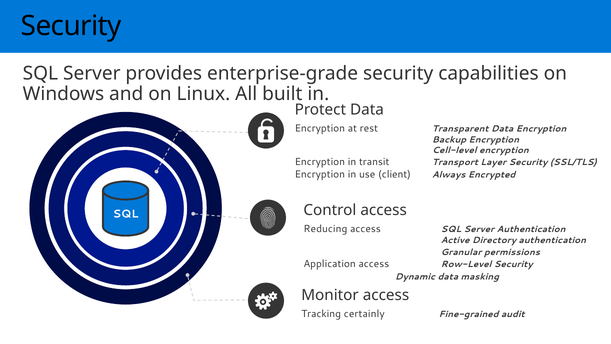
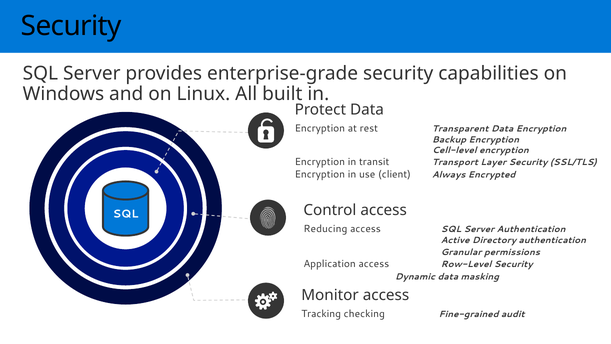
certainly: certainly -> checking (364, 314)
